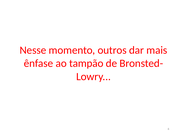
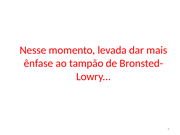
outros: outros -> levada (112, 50)
